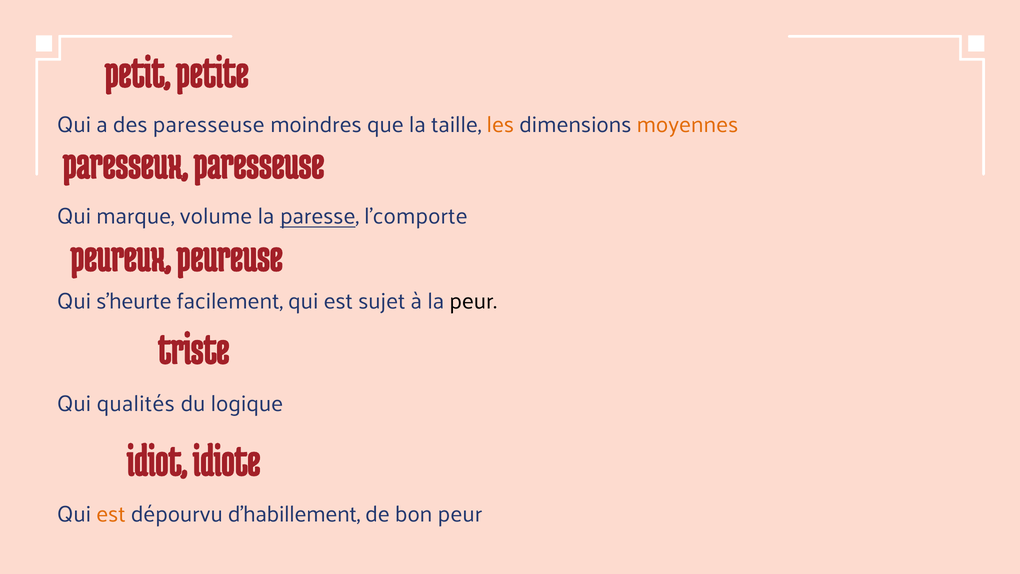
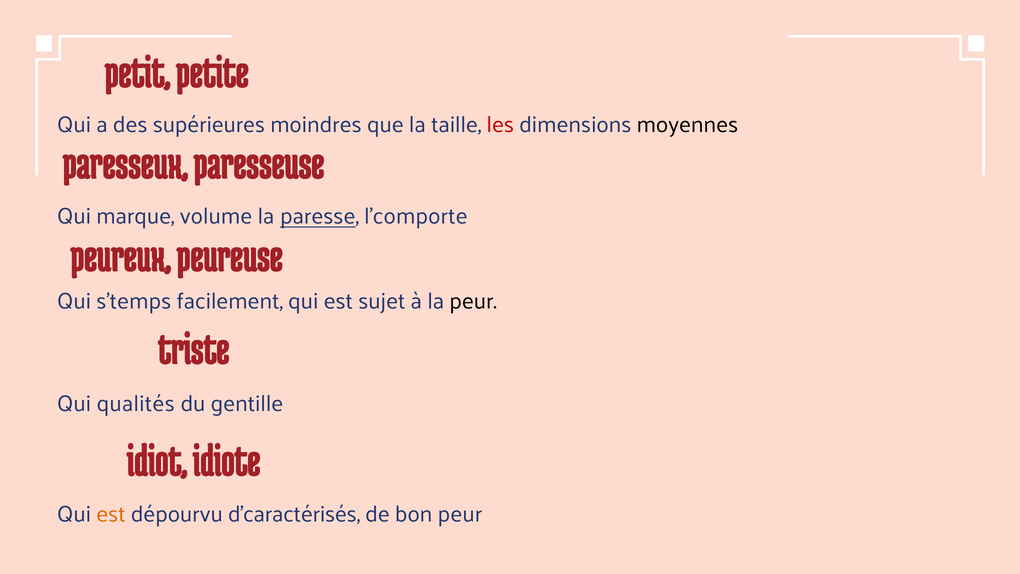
des paresseuse: paresseuse -> supérieures (209, 125)
les colour: orange -> red (500, 125)
moyennes colour: orange -> black (687, 125)
s'heurte: s'heurte -> s'temps (134, 301)
logique: logique -> gentille (247, 404)
d'habillement: d'habillement -> d'caractérisés (294, 514)
